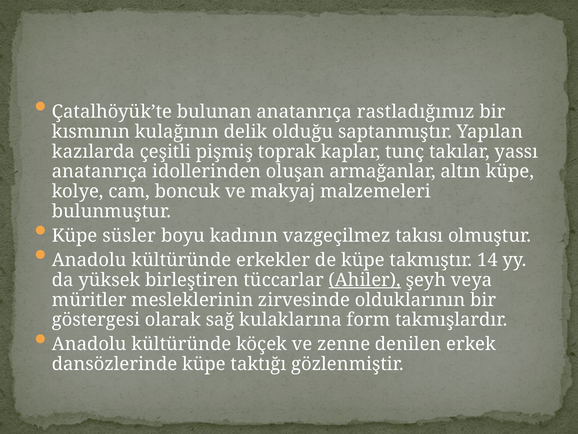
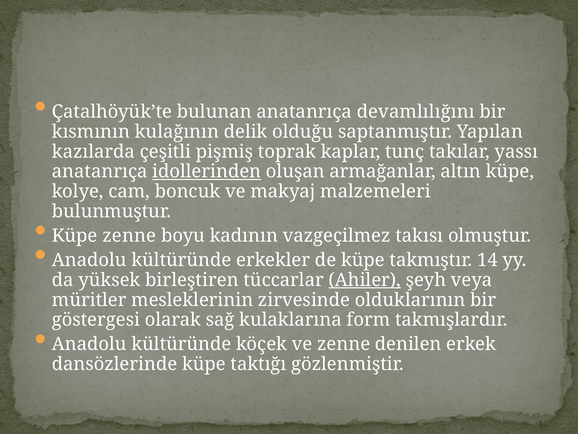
rastladığımız: rastladığımız -> devamlılığını (416, 112)
idollerinden underline: none -> present (207, 171)
Küpe süsler: süsler -> zenne (129, 235)
